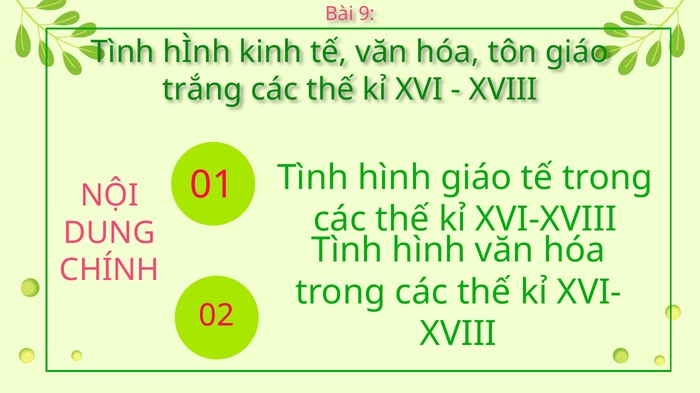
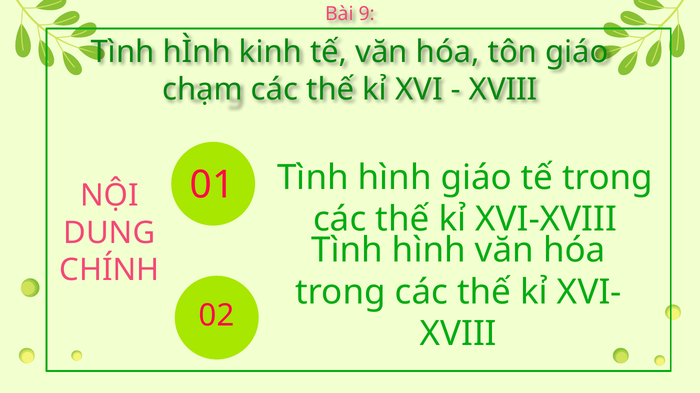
trắng: trắng -> chạm (202, 90)
